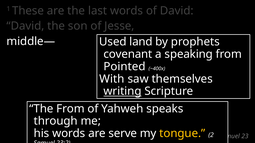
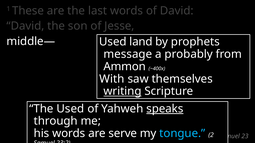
covenant: covenant -> message (128, 54)
speaking: speaking -> probably (189, 54)
Pointed: Pointed -> Ammon (125, 67)
The From: From -> Used (70, 109)
speaks underline: none -> present (165, 109)
tongue colour: yellow -> light blue (182, 134)
